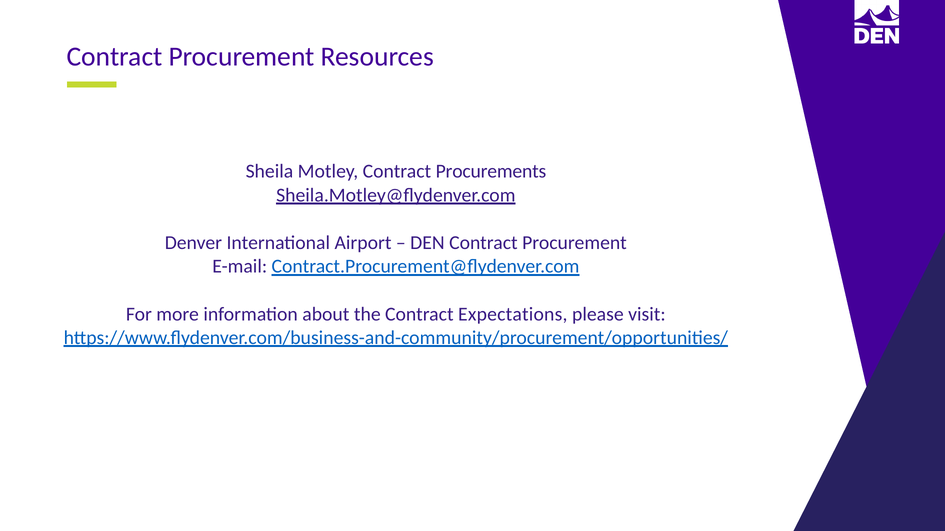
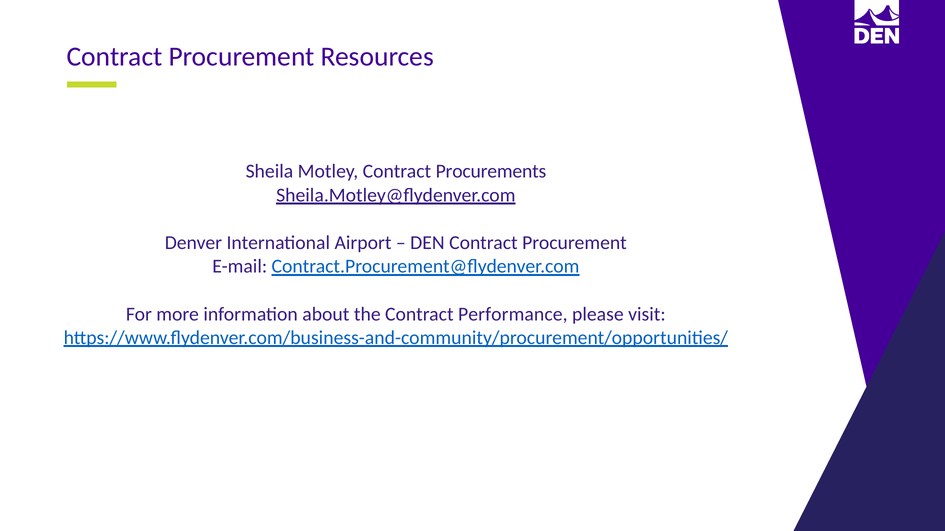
Expectations: Expectations -> Performance (513, 314)
